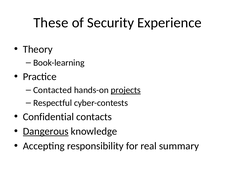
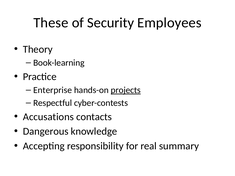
Experience: Experience -> Employees (169, 23)
Contacted: Contacted -> Enterprise (53, 90)
Confidential: Confidential -> Accusations (48, 117)
Dangerous underline: present -> none (46, 132)
